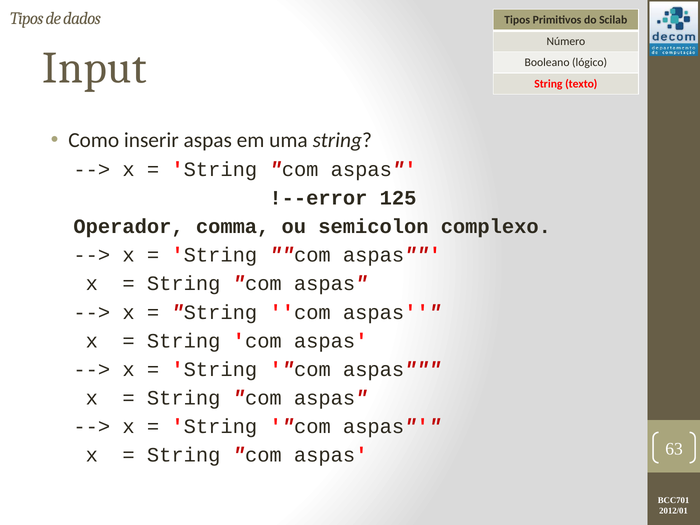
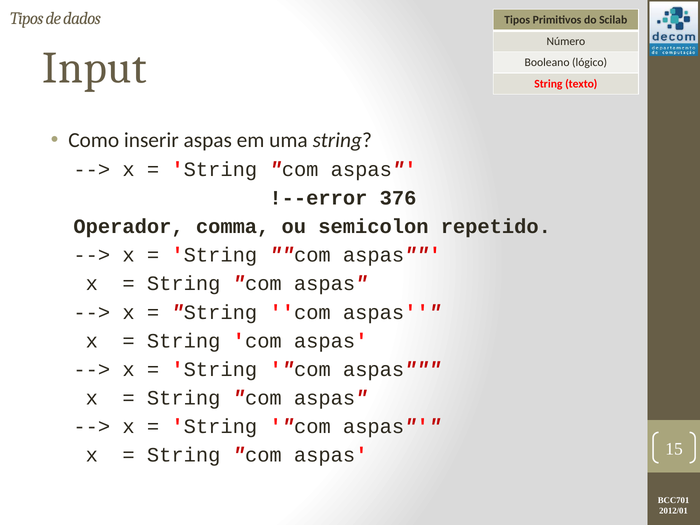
125: 125 -> 376 (398, 198)
complexo: complexo -> repetido (496, 227)
63: 63 -> 15 (674, 449)
